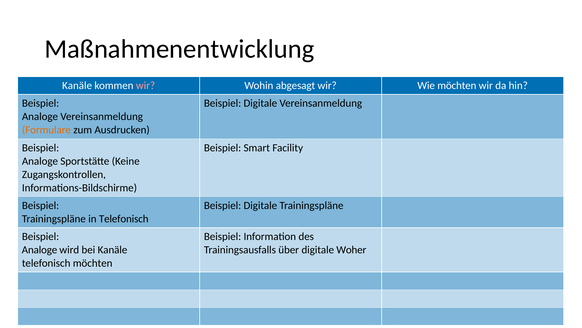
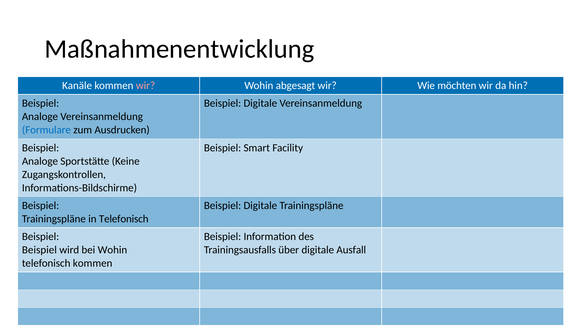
Formulare colour: orange -> blue (46, 130)
Analoge: Analoge -> Beispiel (39, 249)
bei Kanäle: Kanäle -> Wohin (112, 249)
Woher: Woher -> Ausfall (351, 249)
telefonisch möchten: möchten -> kommen (93, 263)
